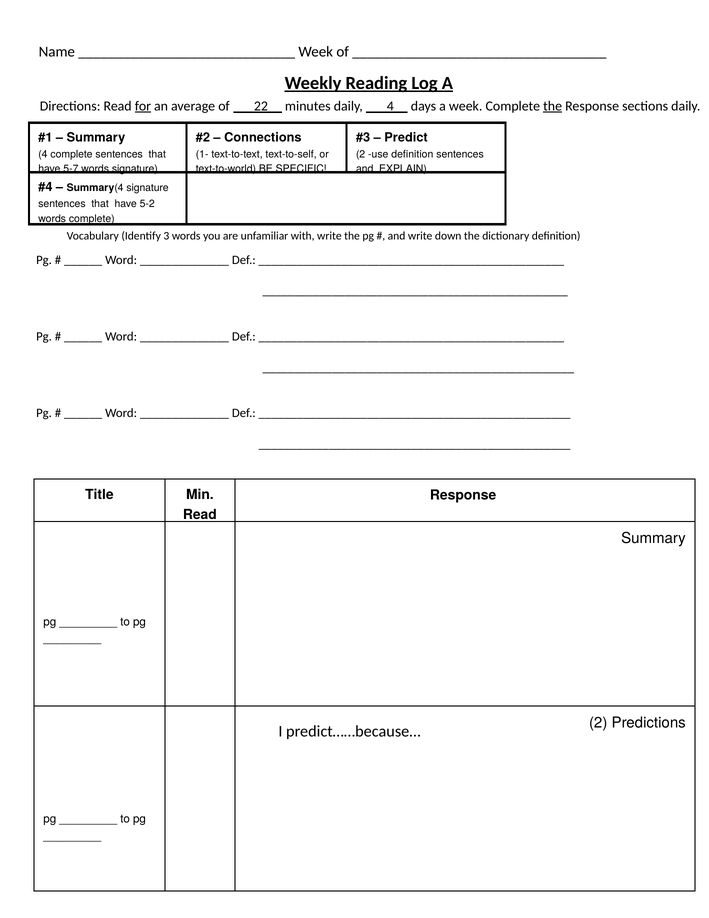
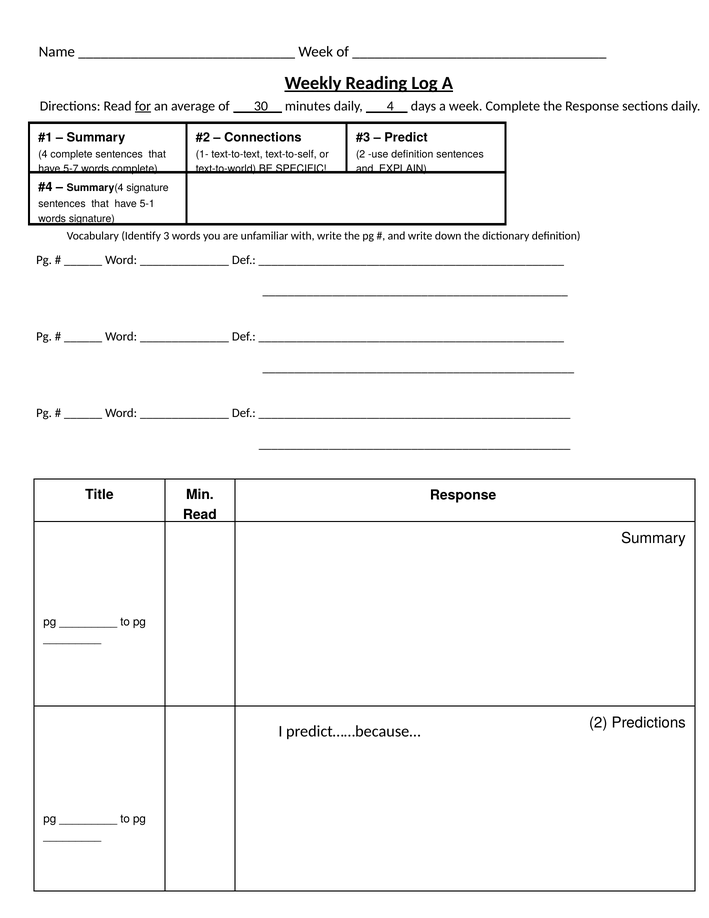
___22__: ___22__ -> ___30__ (258, 106)
the underline: present -> none (553, 106)
words signature: signature -> complete (135, 169)
5-2: 5-2 -> 5-1 (147, 204)
words complete: complete -> signature (92, 218)
